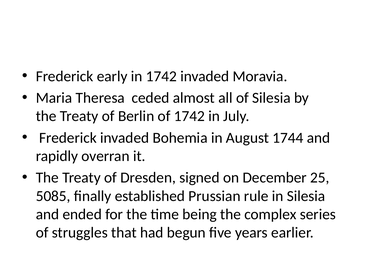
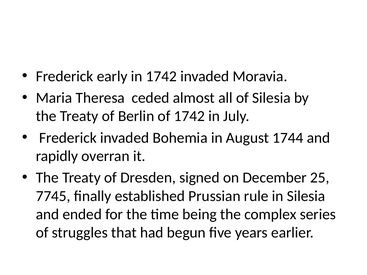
5085: 5085 -> 7745 (53, 196)
